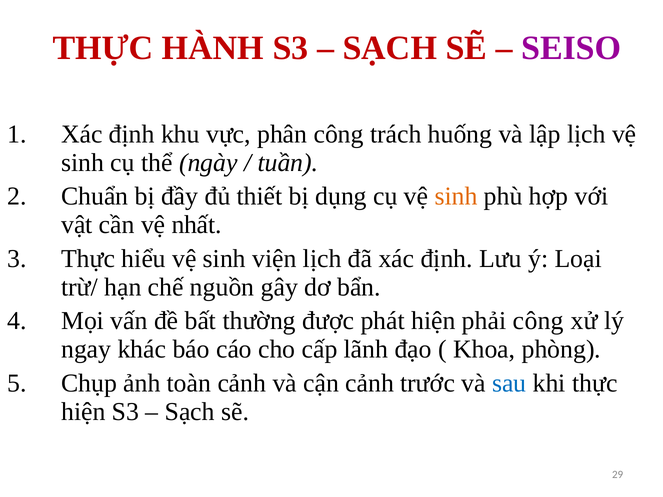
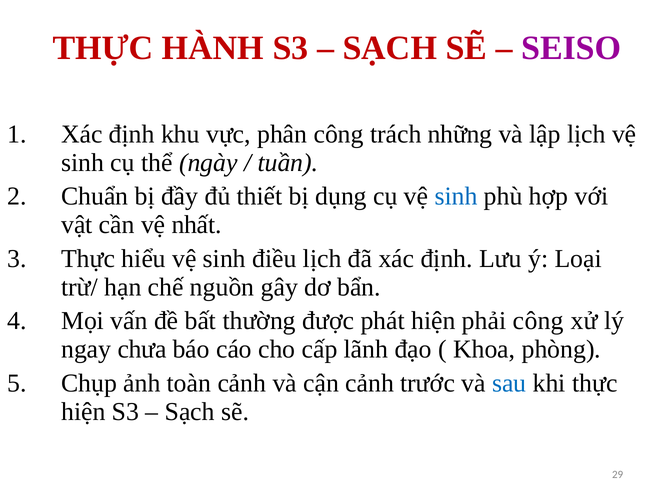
huống: huống -> những (460, 134)
sinh colour: orange -> blue (456, 197)
viện: viện -> điều (274, 259)
khác: khác -> chưa (142, 350)
